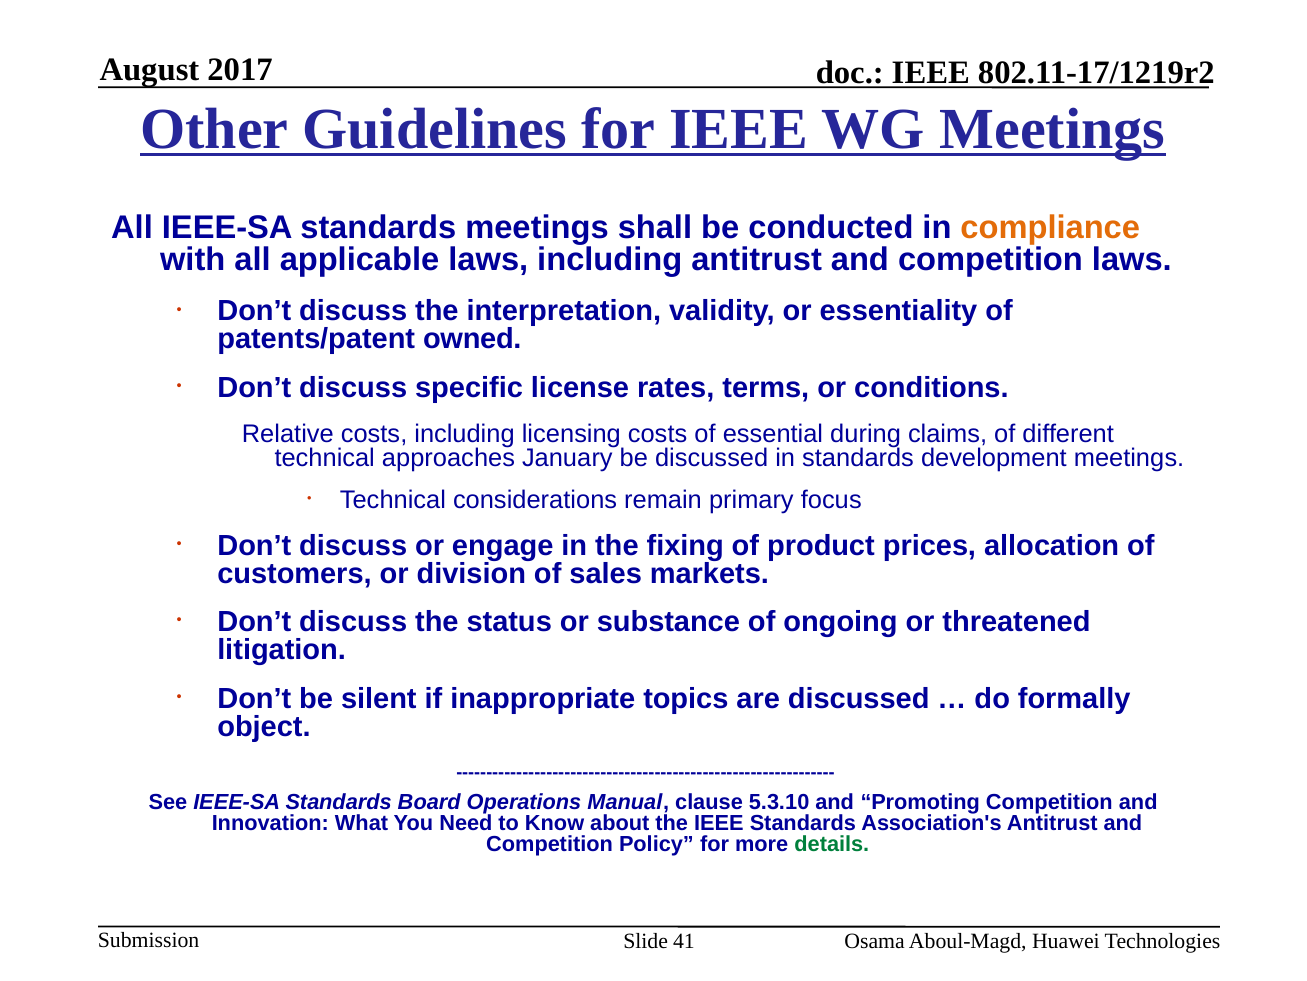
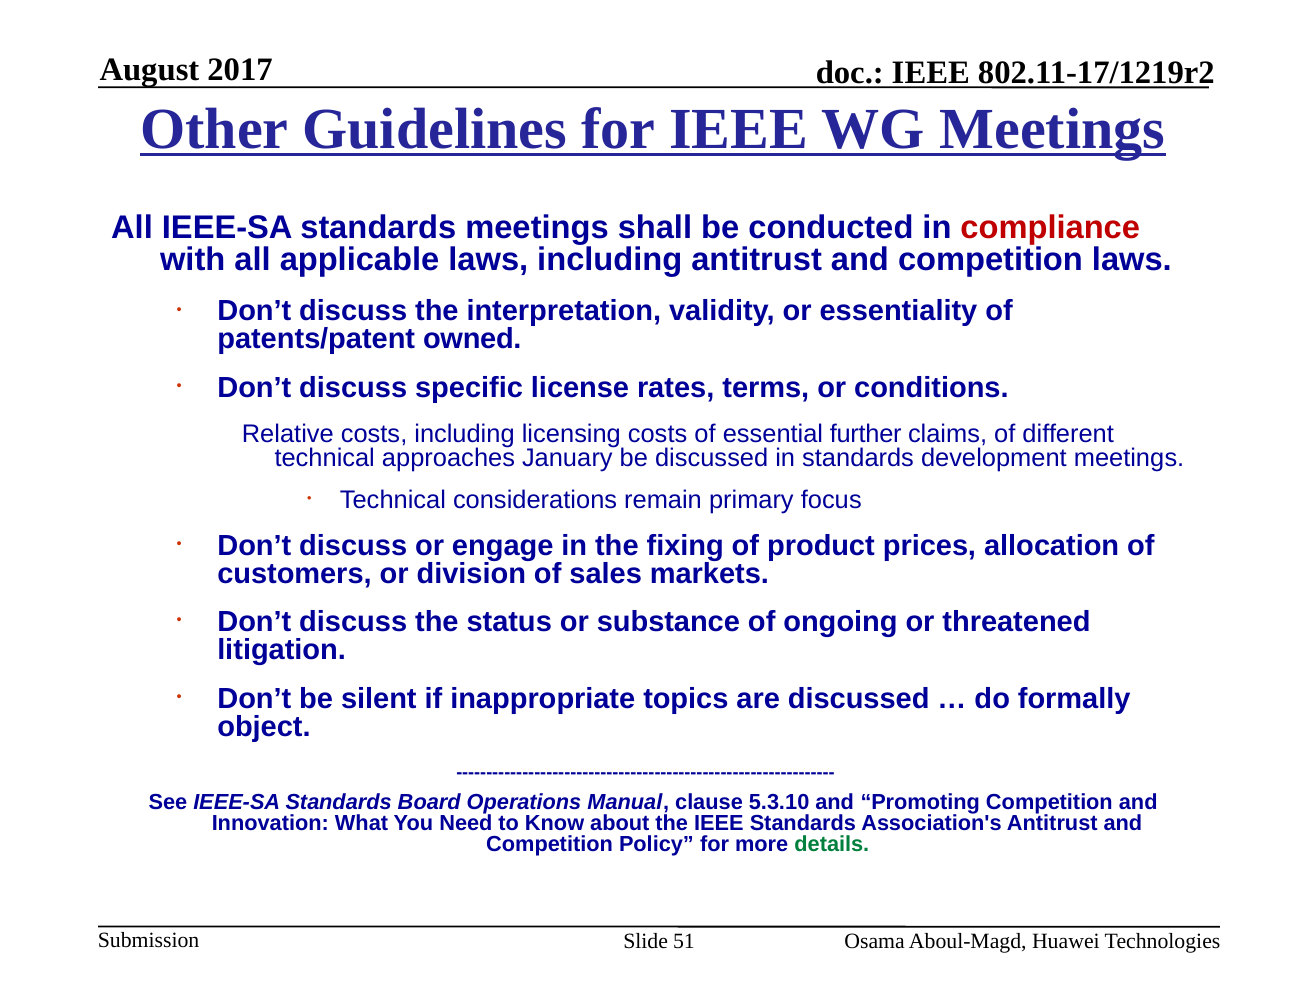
compliance colour: orange -> red (1050, 228)
during: during -> further (866, 434)
41: 41 -> 51 (684, 940)
